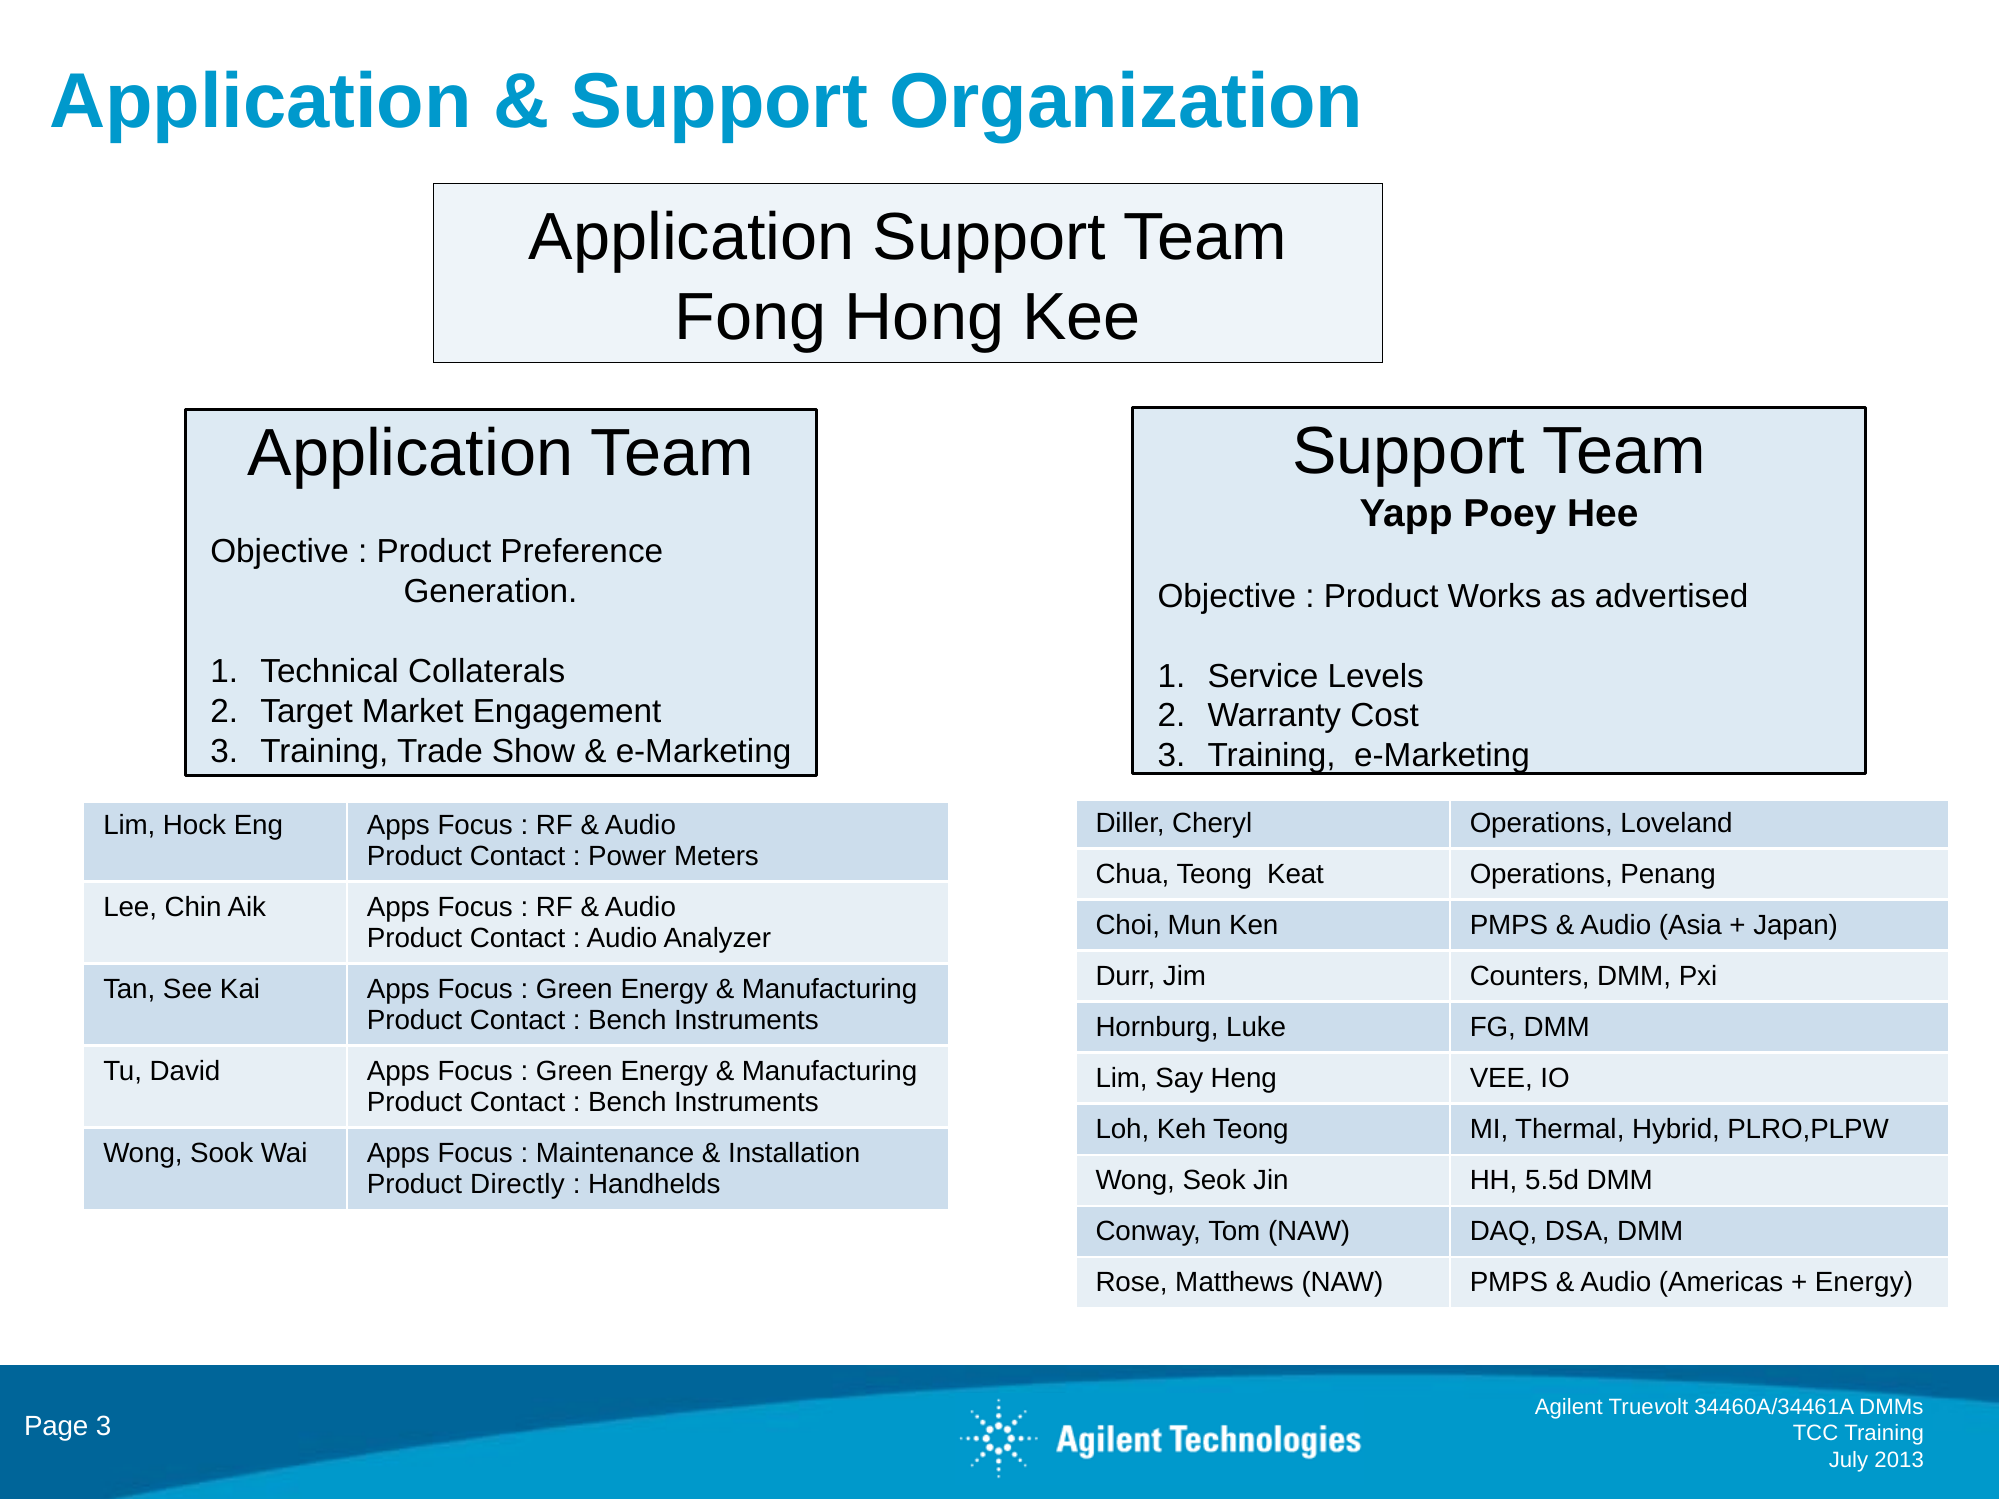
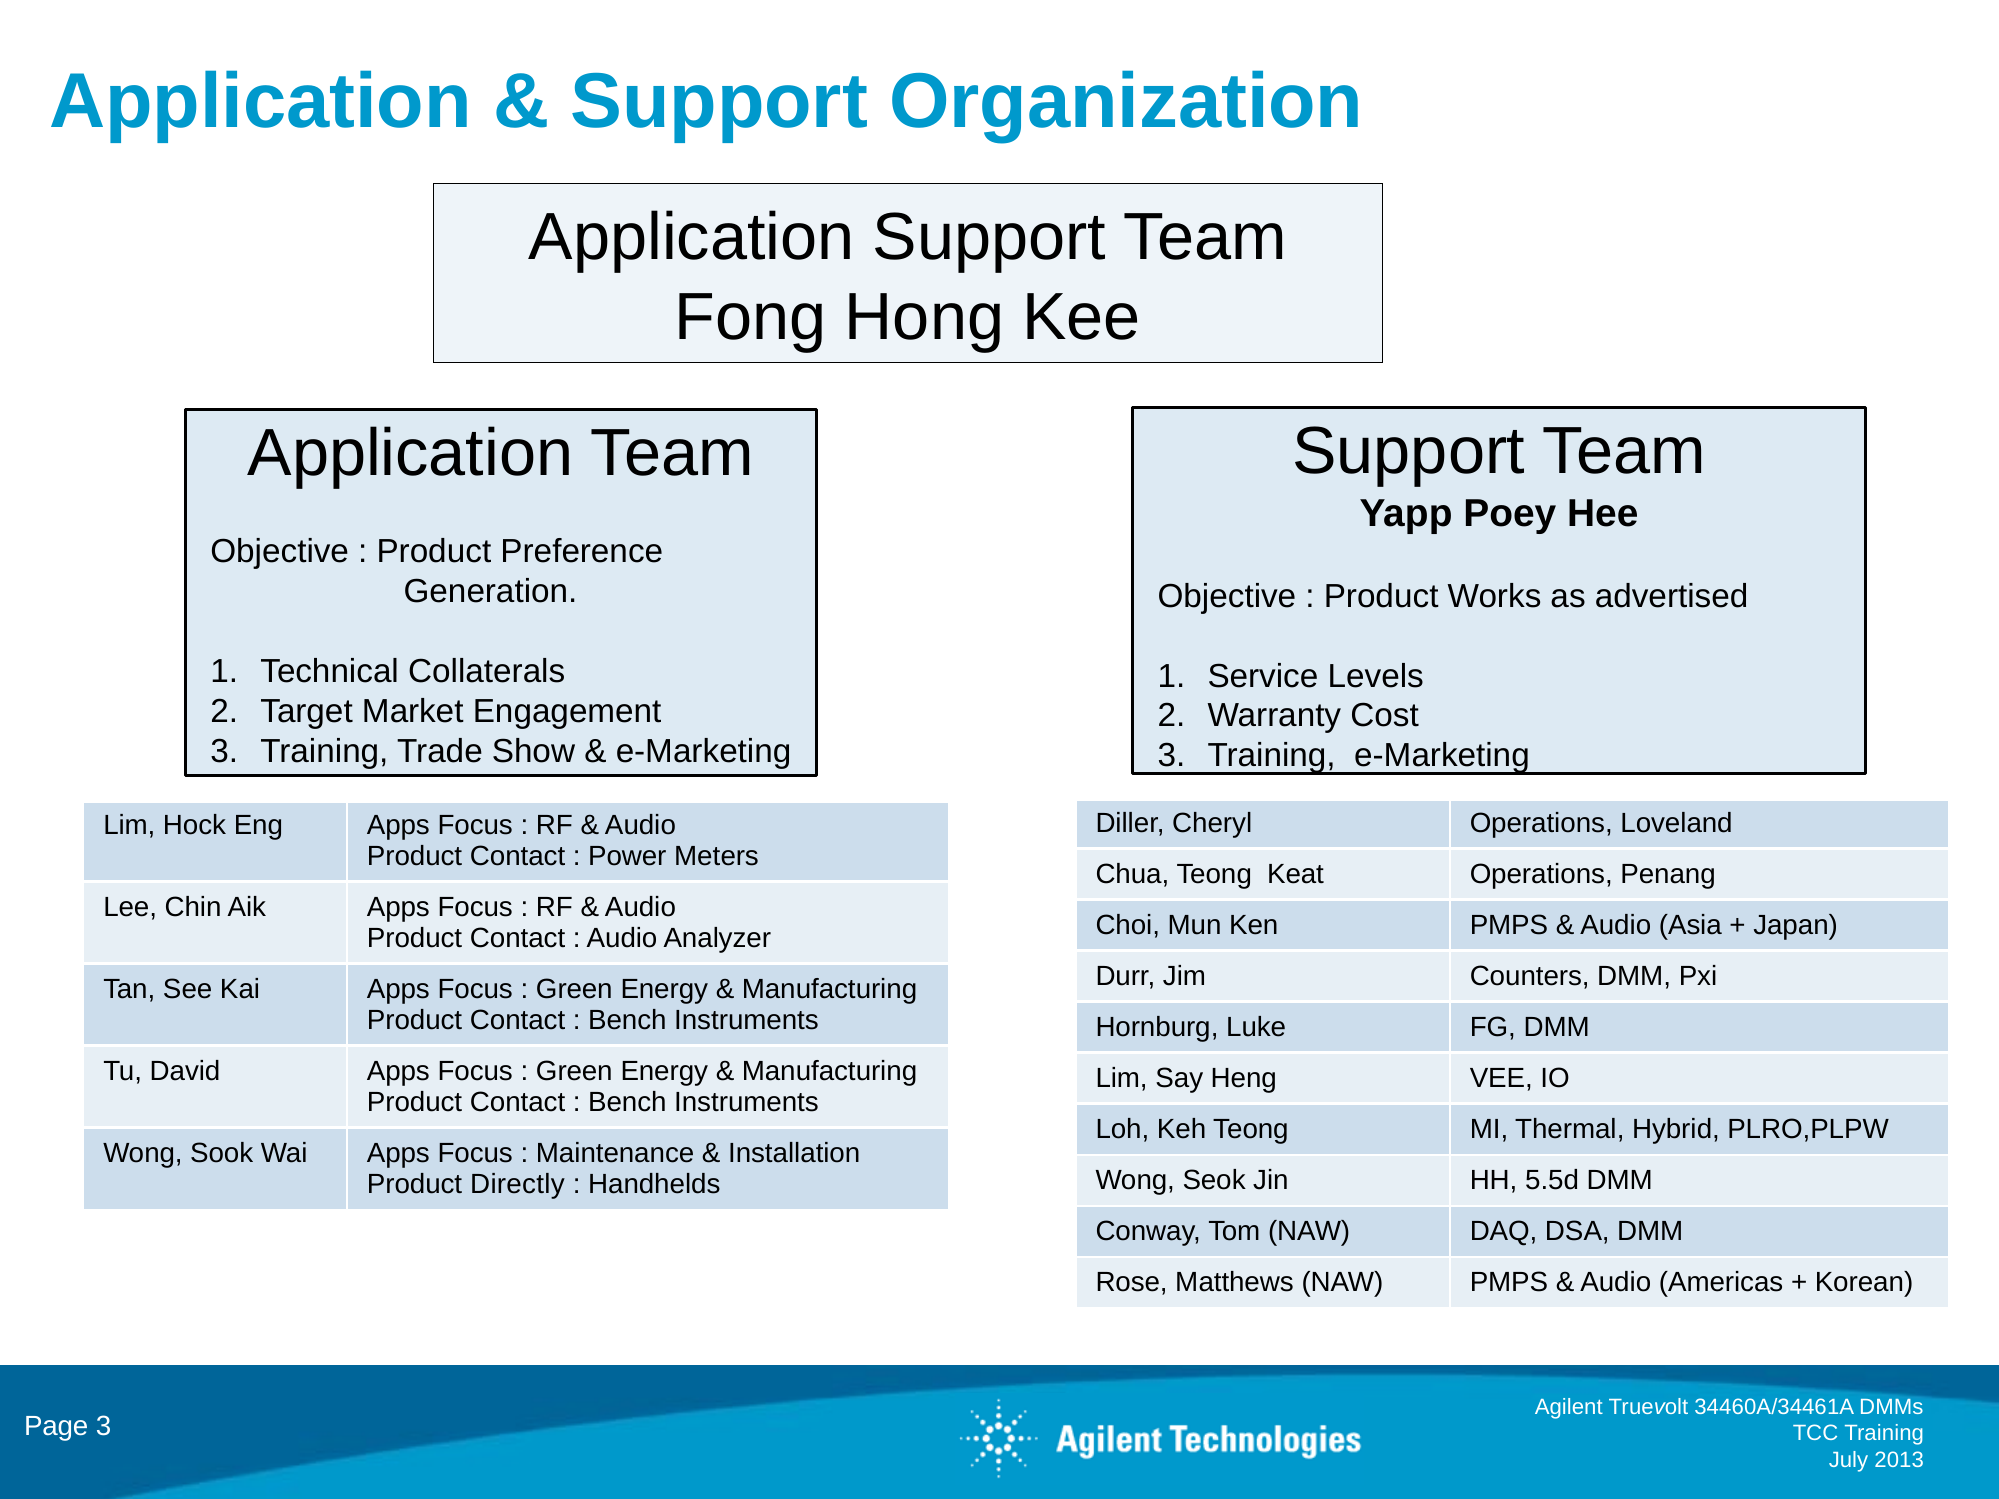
Energy: Energy -> Korean (1864, 1283)
